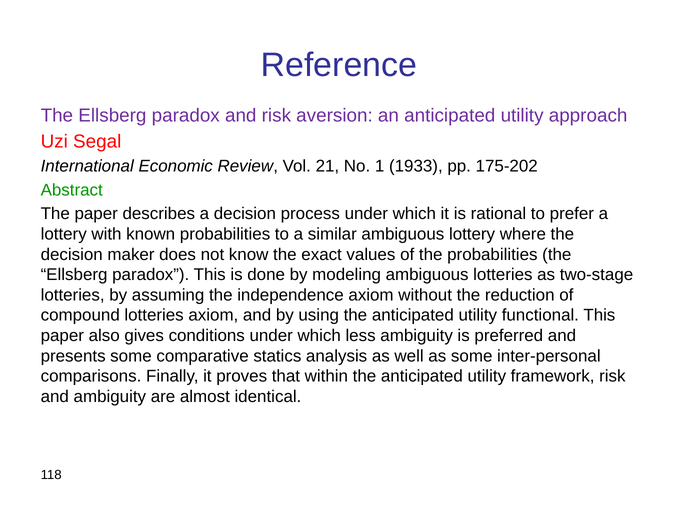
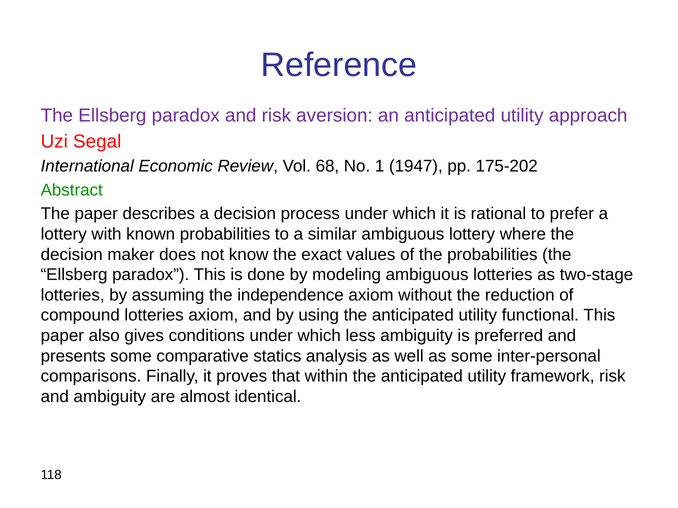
21: 21 -> 68 (327, 167)
1933: 1933 -> 1947 (416, 167)
